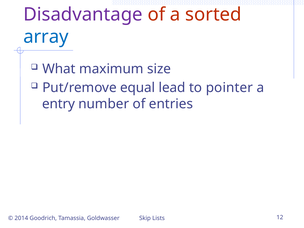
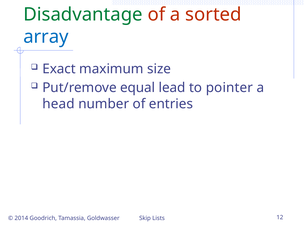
Disadvantage colour: purple -> green (83, 14)
What: What -> Exact (59, 69)
entry: entry -> head (58, 104)
